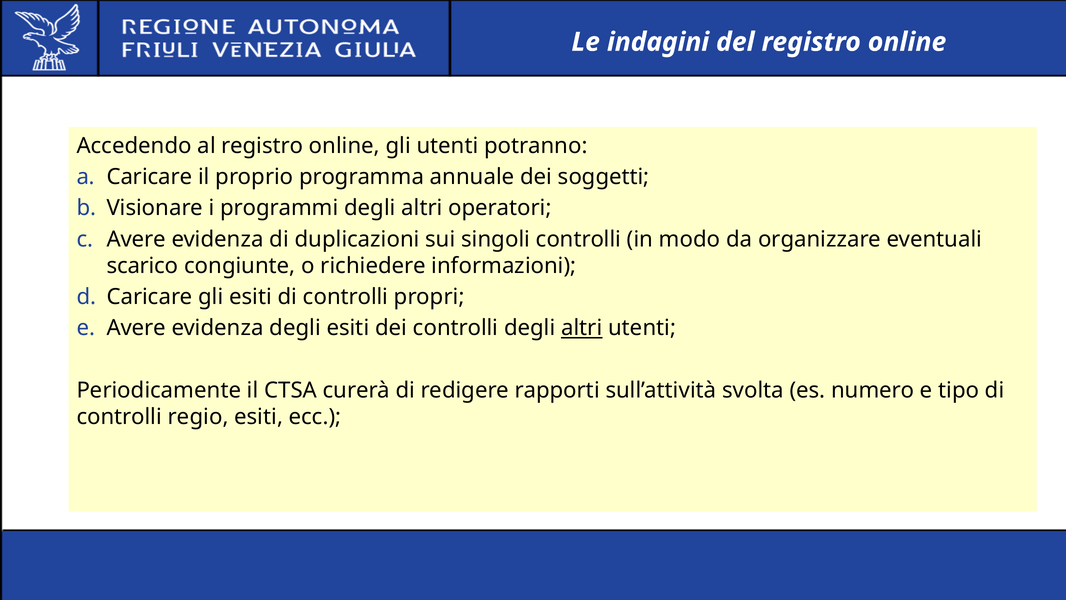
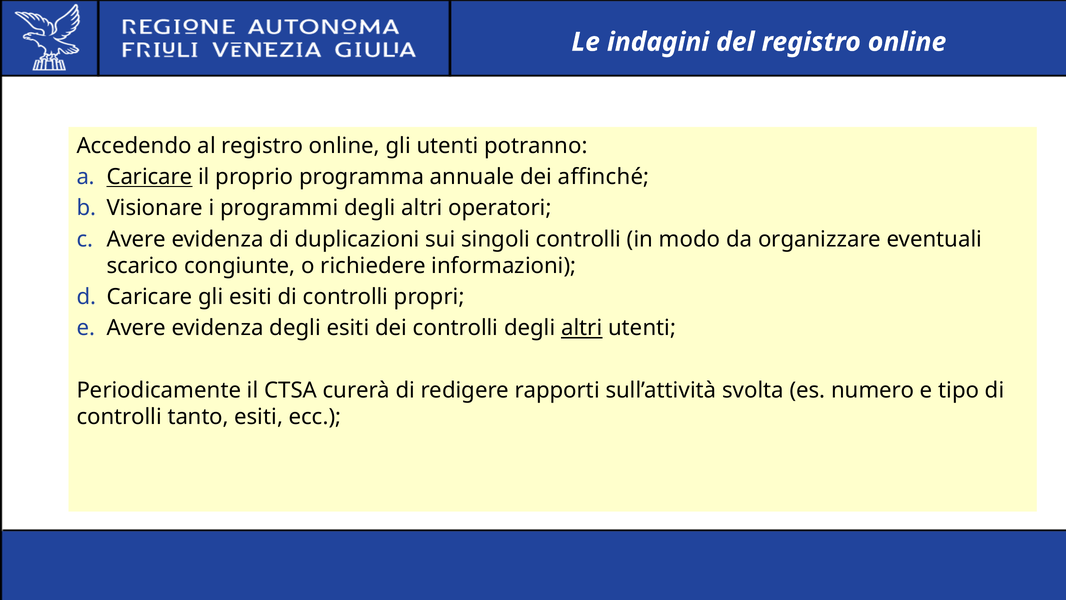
Caricare underline: none -> present (149, 177)
soggetti: soggetti -> affinché (604, 177)
regio: regio -> tanto (198, 417)
